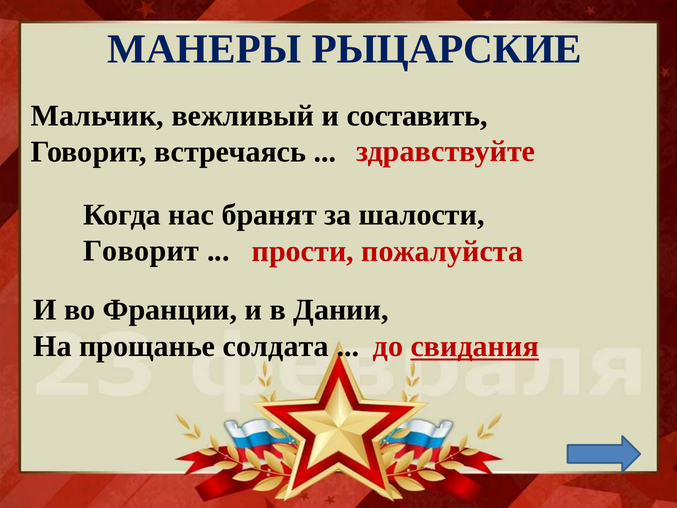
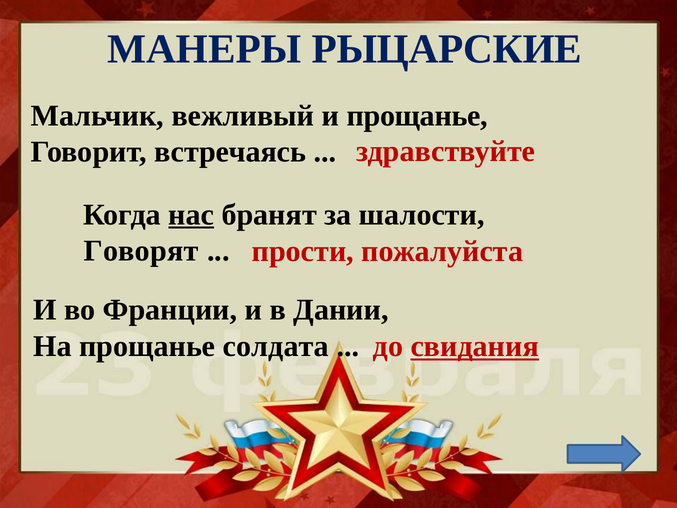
и составить: составить -> прощанье (417, 116)
нас underline: none -> present (191, 214)
Говорит: Говорит -> Говорят (141, 251)
